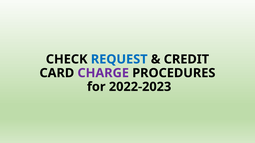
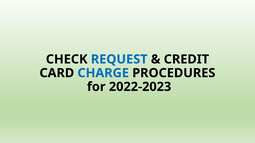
CHARGE colour: purple -> blue (103, 73)
